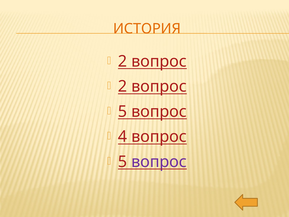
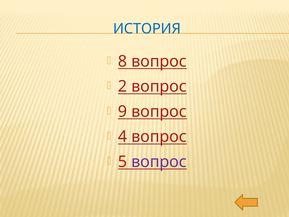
ИСТОРИЯ colour: orange -> blue (147, 29)
2: 2 -> 8 (123, 61)
5: 5 -> 9 (123, 111)
